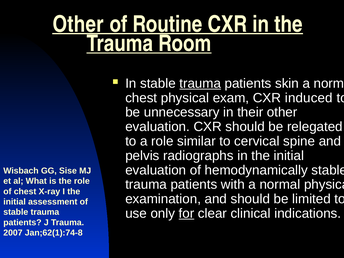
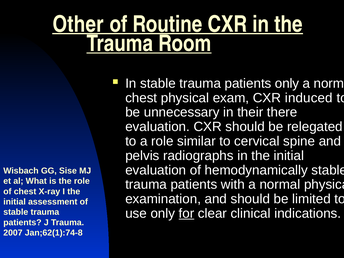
trauma underline: present -> none (200, 83)
patients skin: skin -> only (287, 83)
their other: other -> there (282, 112)
